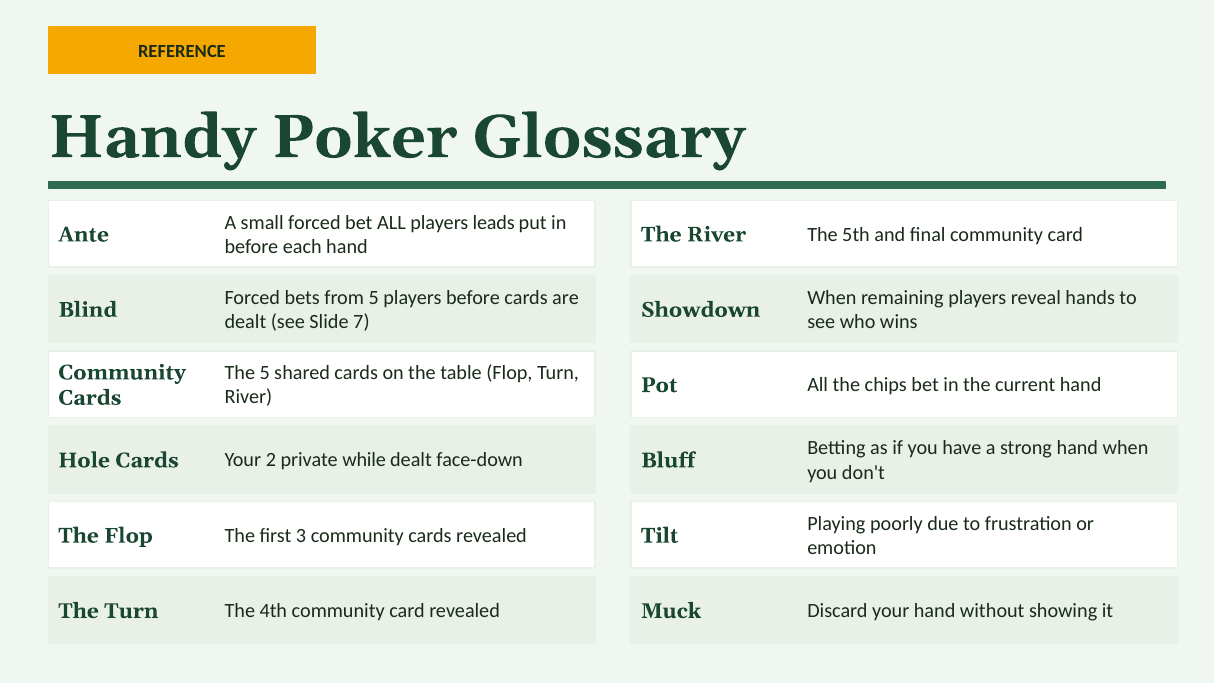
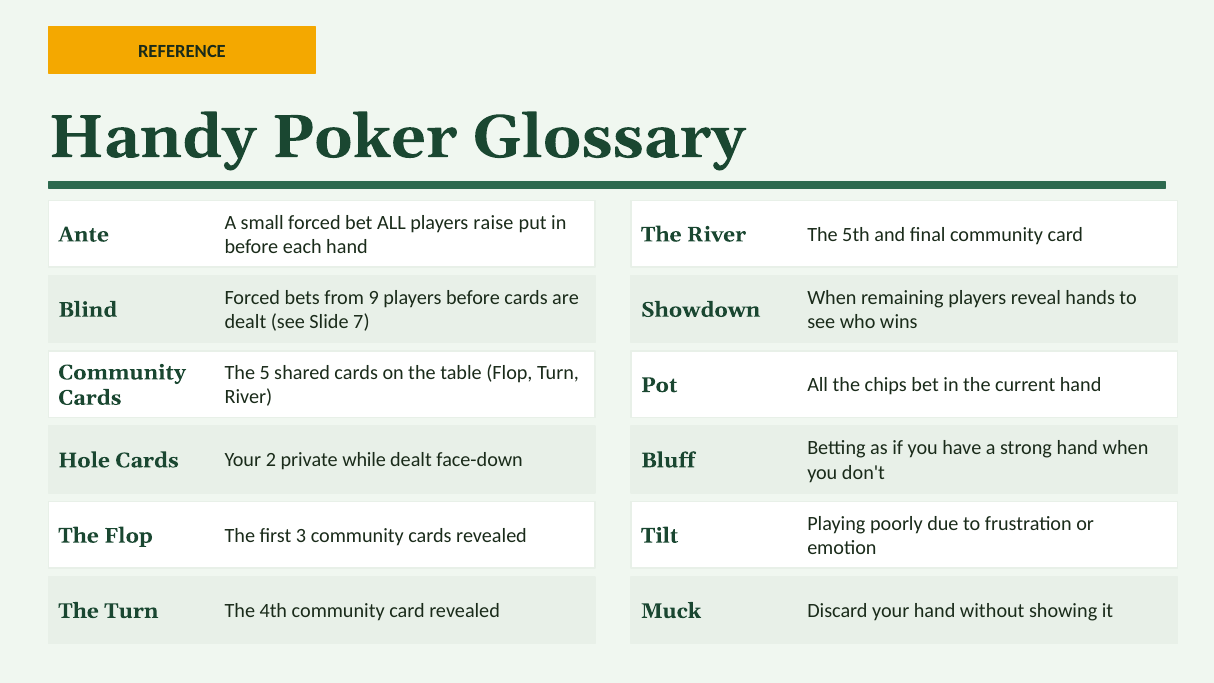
leads: leads -> raise (493, 222)
from 5: 5 -> 9 (374, 298)
